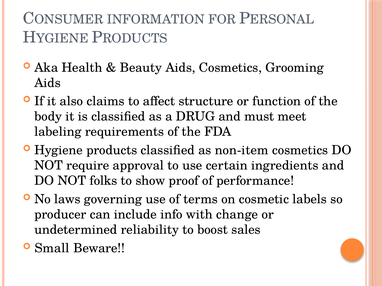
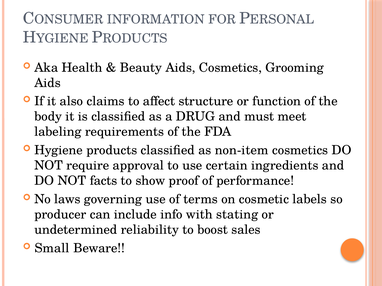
folks: folks -> facts (103, 181)
change: change -> stating (237, 215)
